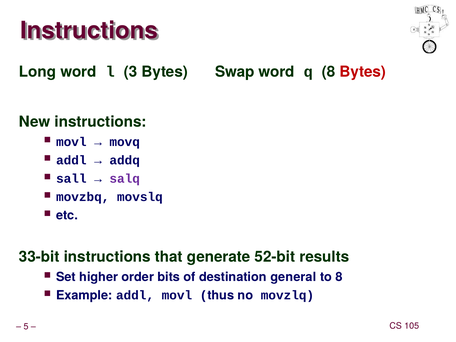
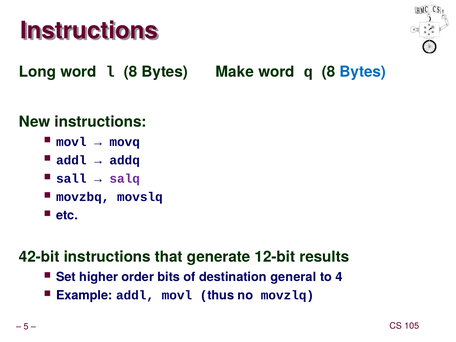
Bytes colour: red -> blue (363, 72)
l 3: 3 -> 8 (131, 72)
Swap: Swap -> Make (235, 72)
33-bit: 33-bit -> 42-bit (39, 257)
52-bit: 52-bit -> 12-bit (275, 257)
to 8: 8 -> 4 (339, 277)
